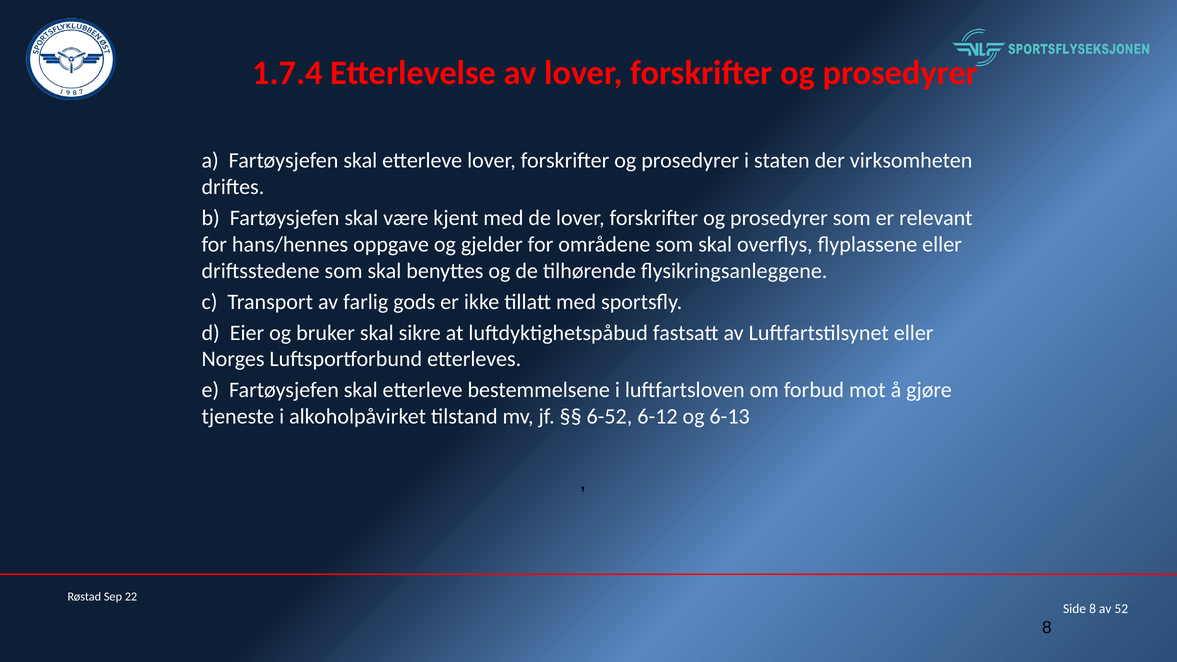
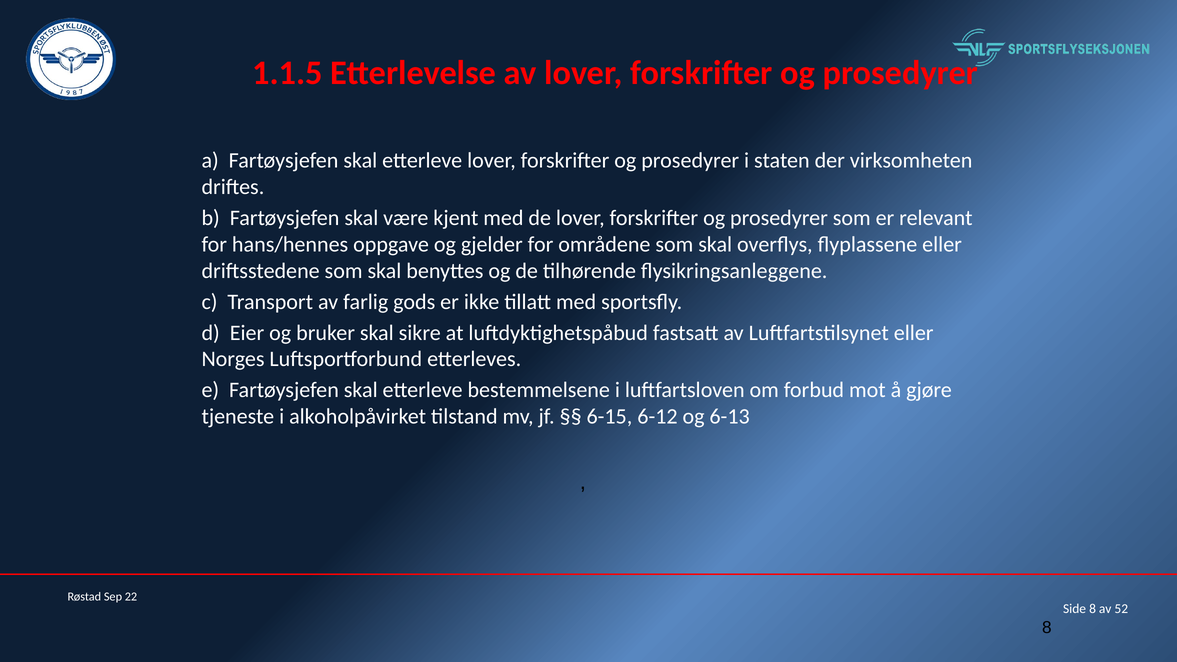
1.7.4: 1.7.4 -> 1.1.5 (288, 73)
6-52: 6-52 -> 6-15 (609, 417)
